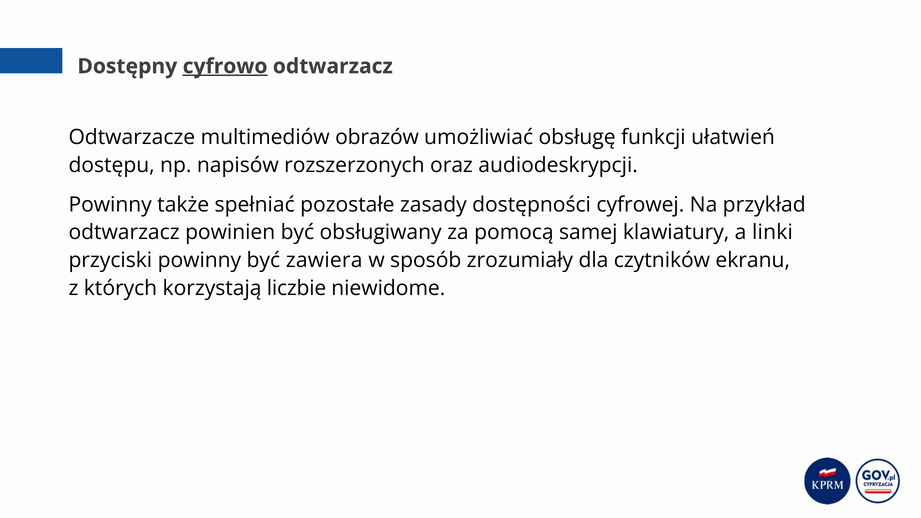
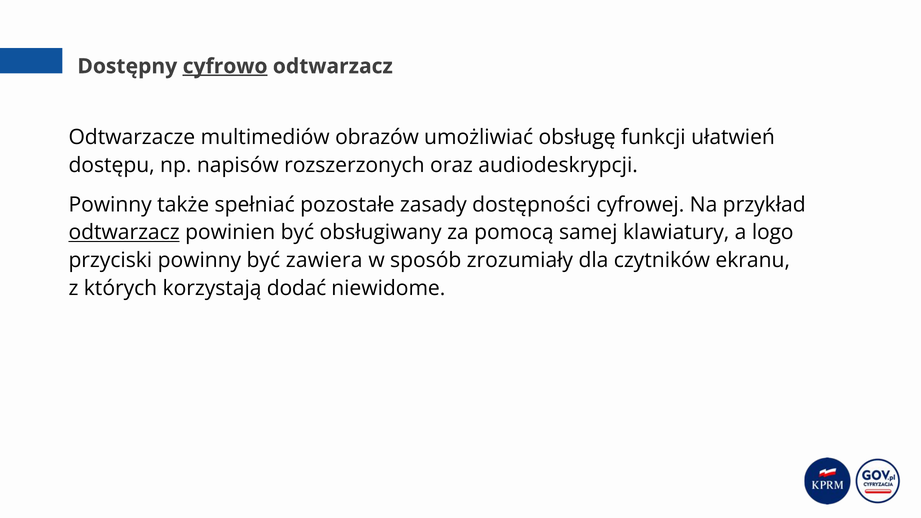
odtwarzacz underline: none -> present (124, 232)
linki: linki -> logo (773, 232)
liczbie: liczbie -> dodać (297, 288)
